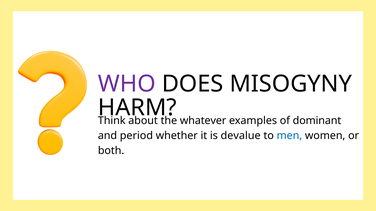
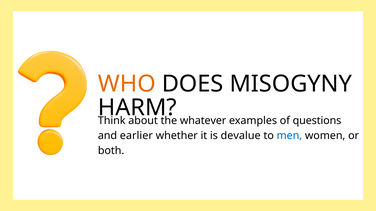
WHO colour: purple -> orange (127, 84)
dominant: dominant -> questions (317, 121)
period: period -> earlier (136, 136)
